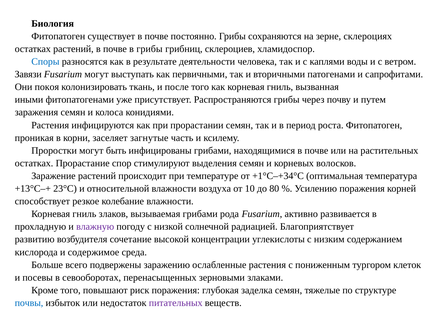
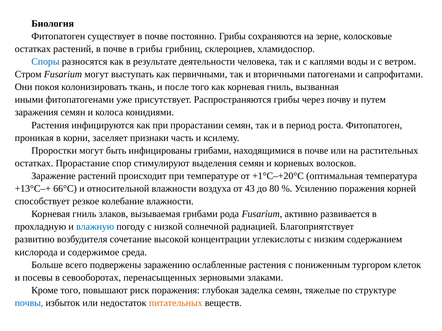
склероциях: склероциях -> колосковые (368, 36)
Завязи: Завязи -> Стром (28, 74)
загнутые: загнутые -> признаки (149, 138)
+1°C–+34°C: +1°C–+34°C -> +1°C–+20°C (278, 176)
23°C: 23°C -> 66°C (65, 189)
10: 10 -> 43 (250, 189)
влажную colour: purple -> blue (95, 227)
питательных colour: purple -> orange (176, 303)
